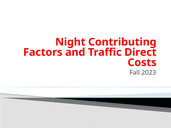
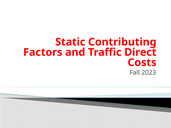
Night: Night -> Static (70, 42)
